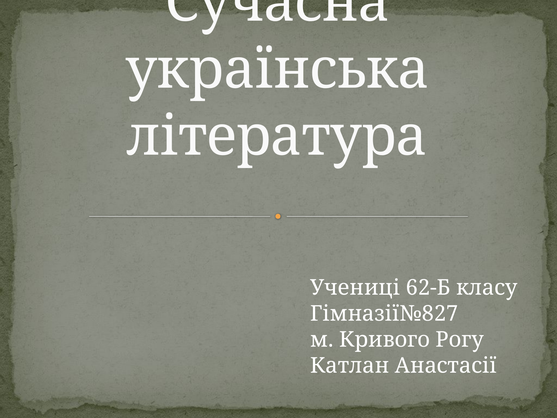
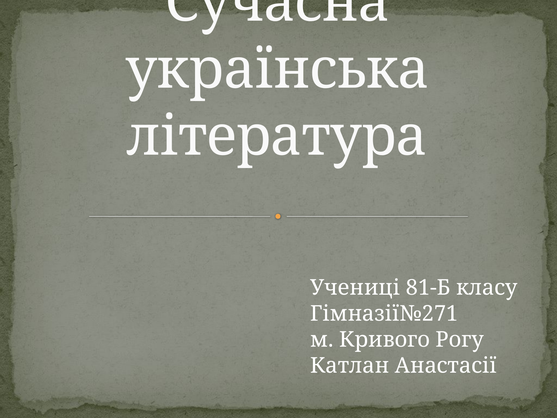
62-Б: 62-Б -> 81-Б (428, 288)
Гімназії№827: Гімназії№827 -> Гімназії№271 (384, 314)
